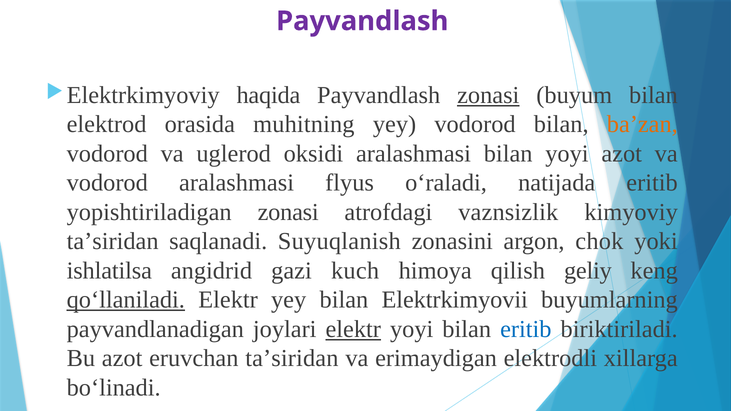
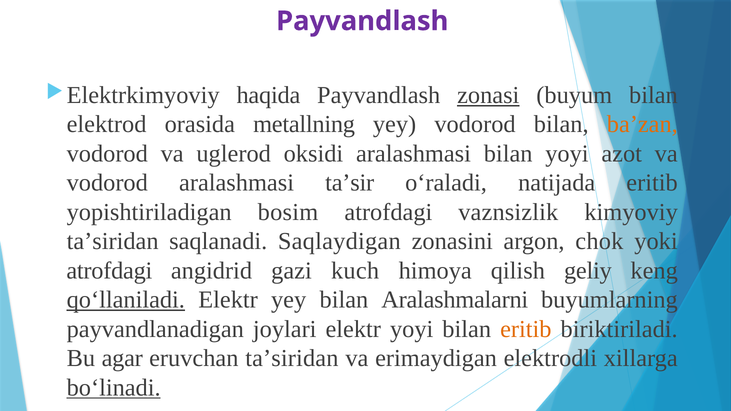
muhitning: muhitning -> metallning (304, 124)
flyus: flyus -> taʼsir (350, 183)
yopishtiriladigan zonasi: zonasi -> bosim (288, 212)
Suyuqlanish: Suyuqlanish -> Saqlaydigan (339, 241)
ishlatilsa: ishlatilsa -> atrofdagi (109, 271)
Elektrkimyovii: Elektrkimyovii -> Aralashmalarni (455, 300)
elektr underline: present -> none (353, 329)
eritib colour: blue -> orange (526, 329)
Bu azot: azot -> agar (122, 358)
boʻlinadi underline: none -> present (114, 388)
